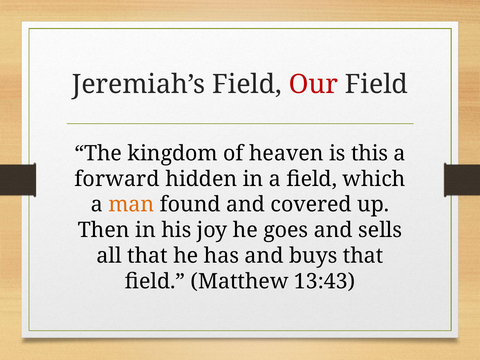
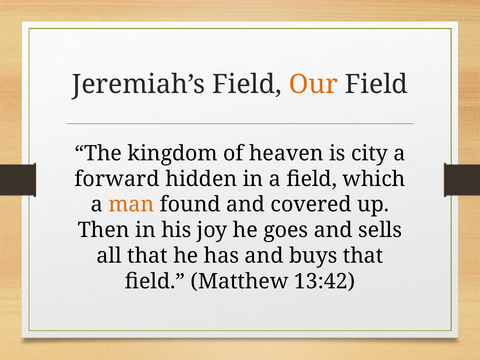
Our colour: red -> orange (313, 84)
this: this -> city (370, 153)
13:43: 13:43 -> 13:42 (325, 281)
